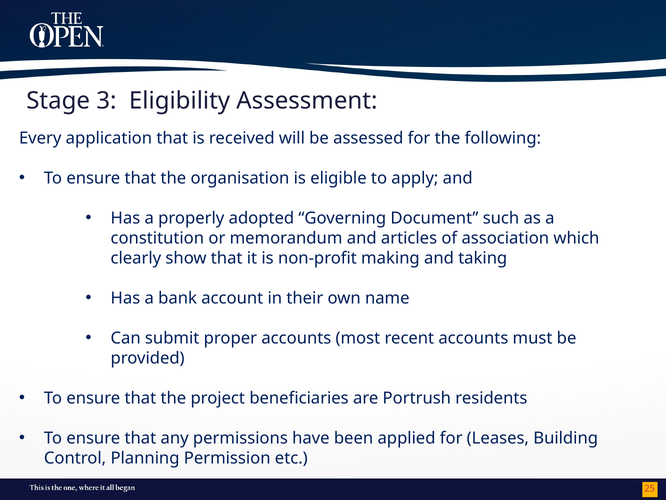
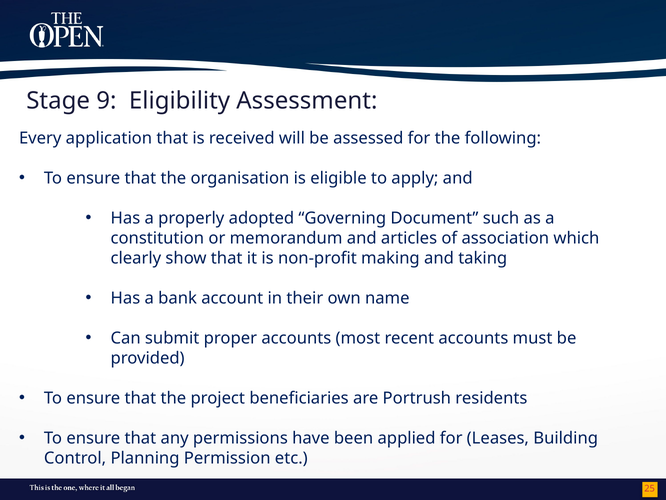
3: 3 -> 9 (106, 101)
